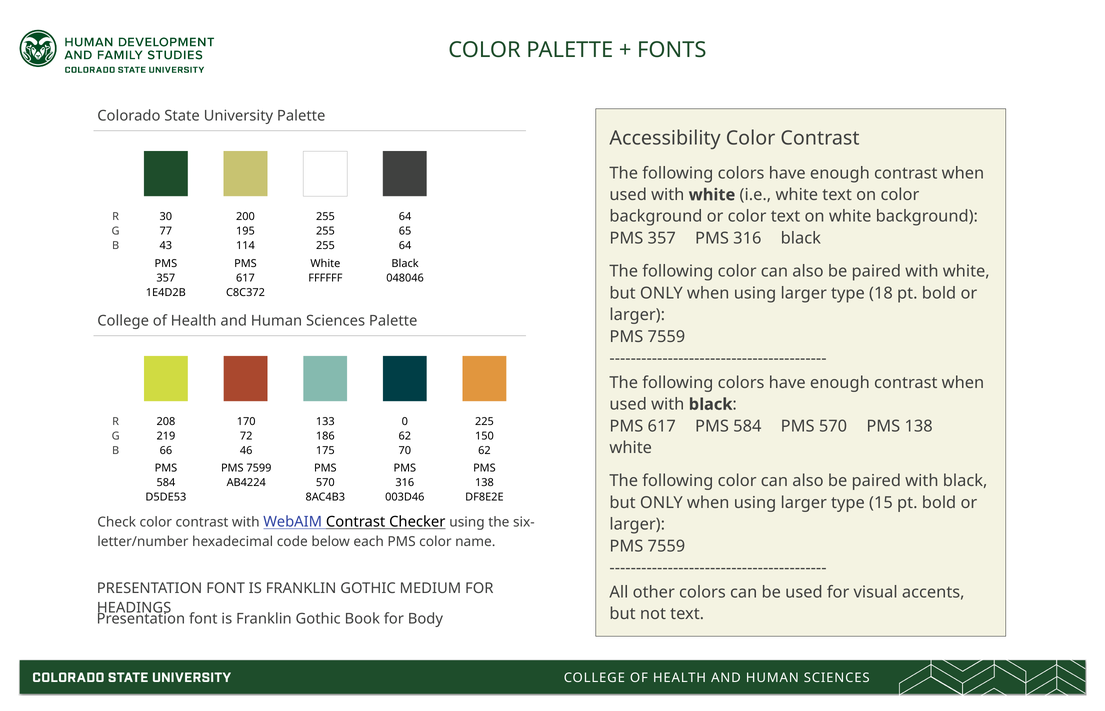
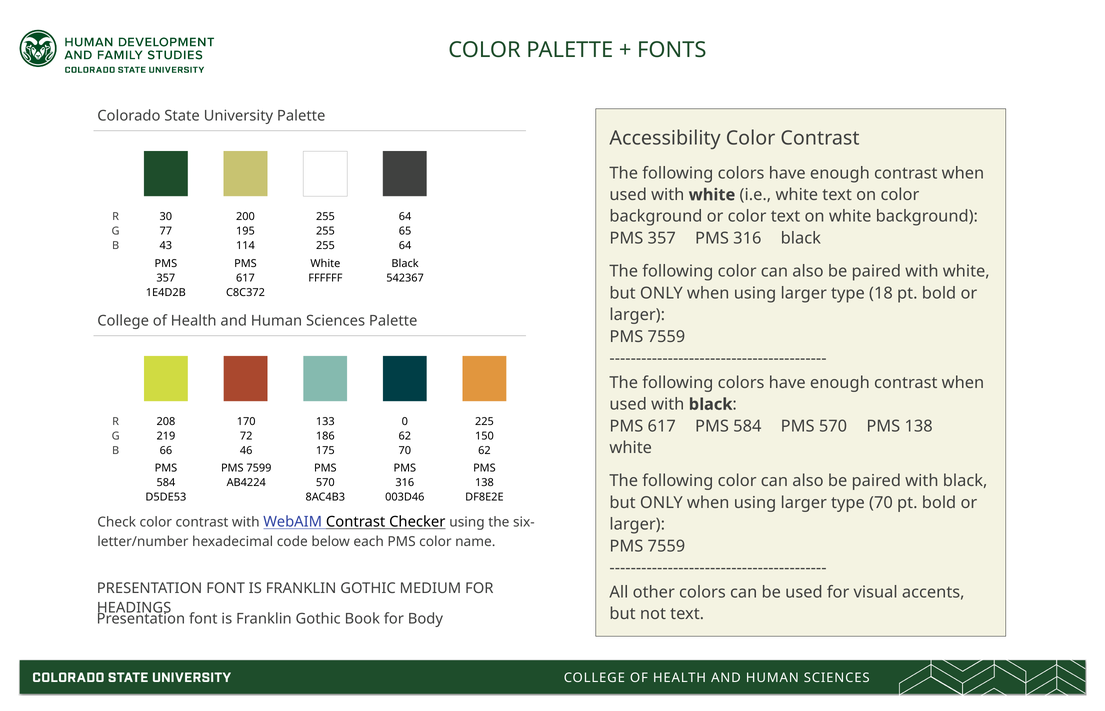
048046: 048046 -> 542367 (405, 278)
type 15: 15 -> 70 (881, 502)
